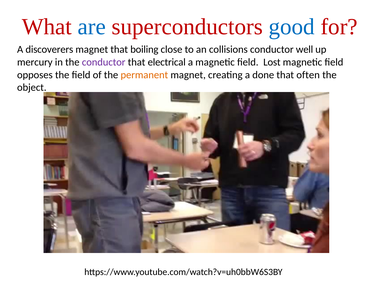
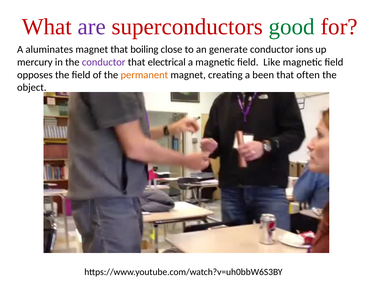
are colour: blue -> purple (92, 27)
good colour: blue -> green (292, 27)
discoverers: discoverers -> aluminates (49, 49)
collisions: collisions -> generate (228, 49)
well: well -> ions (305, 49)
Lost: Lost -> Like (272, 62)
done: done -> been (263, 75)
